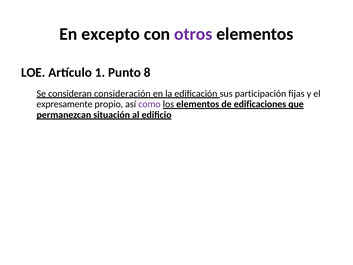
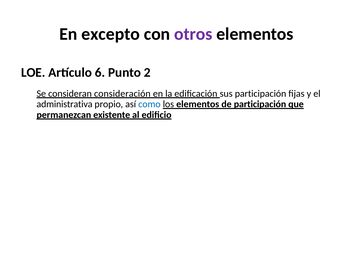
1: 1 -> 6 (100, 72)
8: 8 -> 2 (147, 72)
expresamente: expresamente -> administrativa (65, 104)
como colour: purple -> blue (149, 104)
de edificaciones: edificaciones -> participación (260, 104)
situación: situación -> existente (112, 115)
